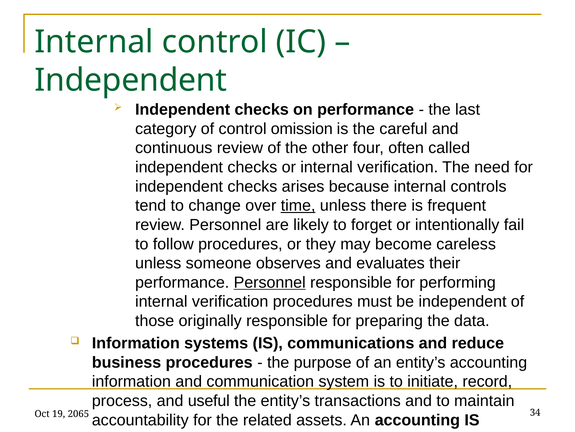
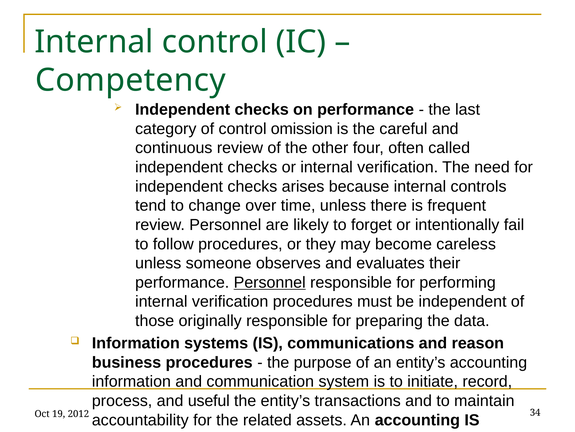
Independent: Independent -> Competency (131, 80)
time underline: present -> none (298, 205)
reduce: reduce -> reason (478, 343)
2065: 2065 -> 2012 (78, 413)
